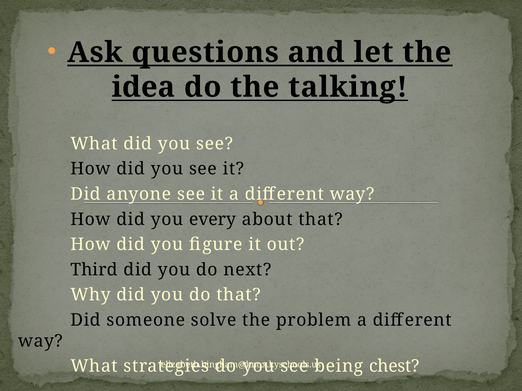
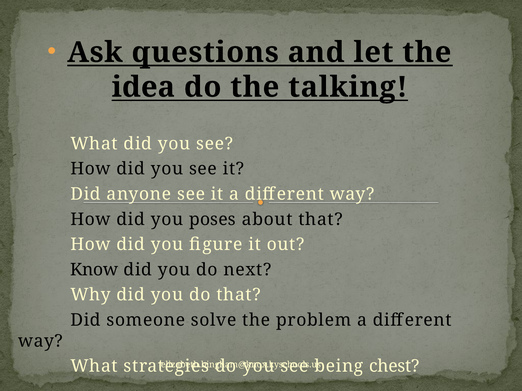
every: every -> poses (212, 220)
Third: Third -> Know (94, 270)
